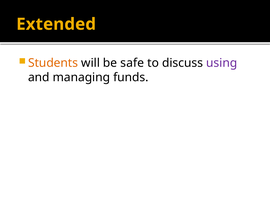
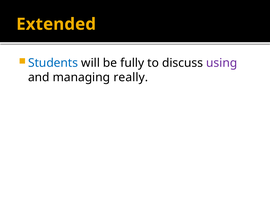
Students colour: orange -> blue (53, 63)
safe: safe -> fully (132, 63)
funds: funds -> really (131, 78)
